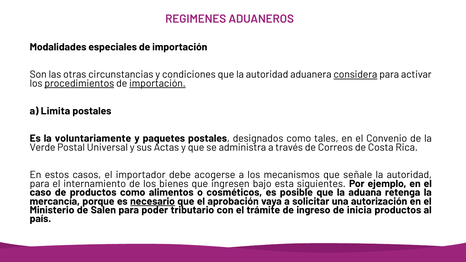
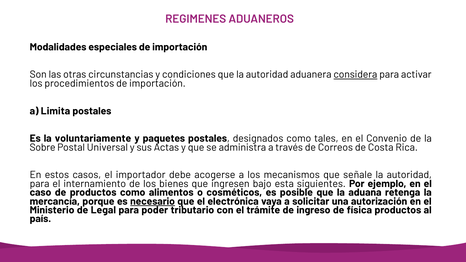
procedimientos underline: present -> none (79, 83)
importación underline: present -> none (157, 83)
Verde: Verde -> Sobre (43, 147)
aprobación: aprobación -> electrónica (233, 201)
Salen: Salen -> Legal (103, 210)
inicia: inicia -> física (359, 210)
